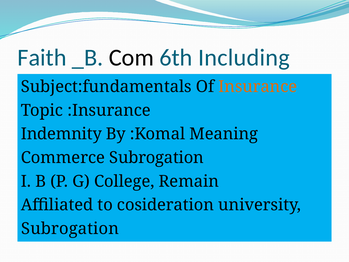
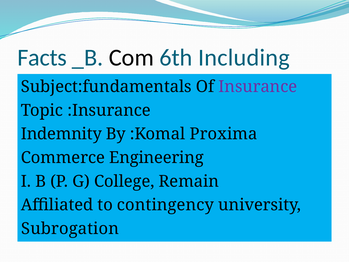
Faith: Faith -> Facts (42, 58)
Insurance colour: orange -> purple (258, 87)
Meaning: Meaning -> Proxima (224, 134)
Commerce Subrogation: Subrogation -> Engineering (156, 158)
cosideration: cosideration -> contingency (165, 205)
